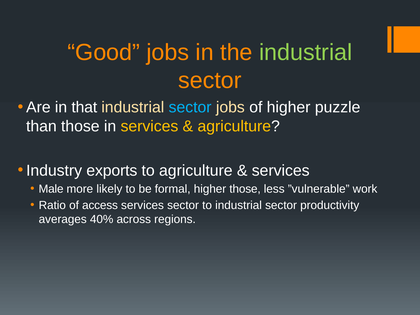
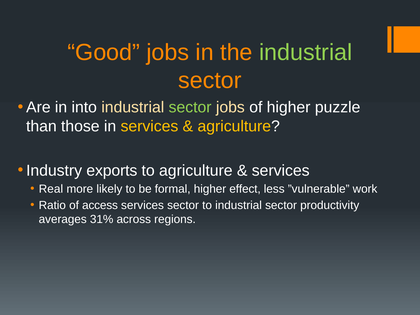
that: that -> into (84, 107)
sector colour: light blue -> light green (190, 107)
Male: Male -> Real (51, 189)
higher those: those -> effect (245, 189)
40%: 40% -> 31% (102, 219)
